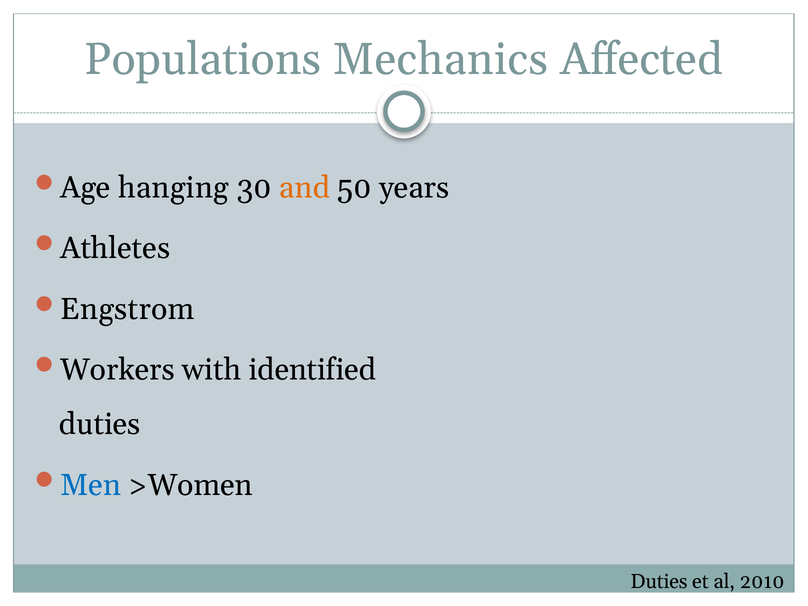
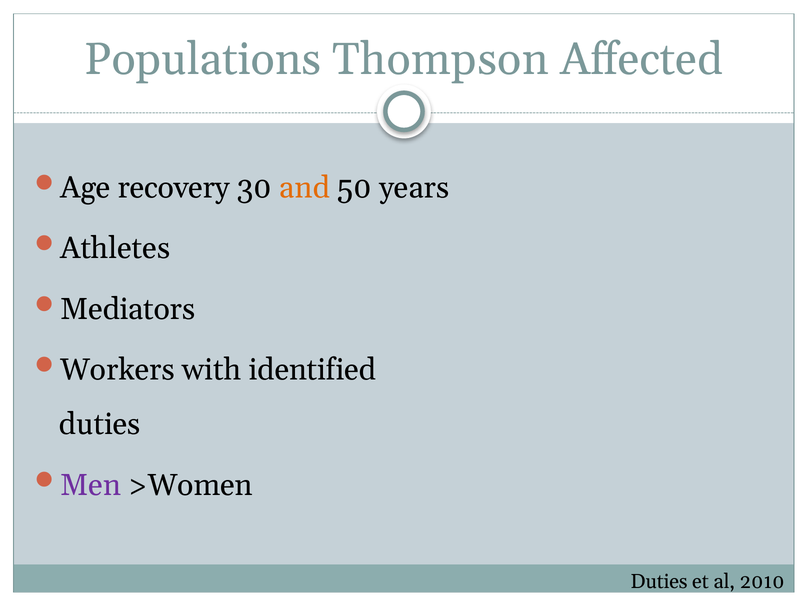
Mechanics: Mechanics -> Thompson (440, 59)
hanging: hanging -> recovery (174, 188)
Engstrom: Engstrom -> Mediators (128, 309)
Men colour: blue -> purple (91, 485)
